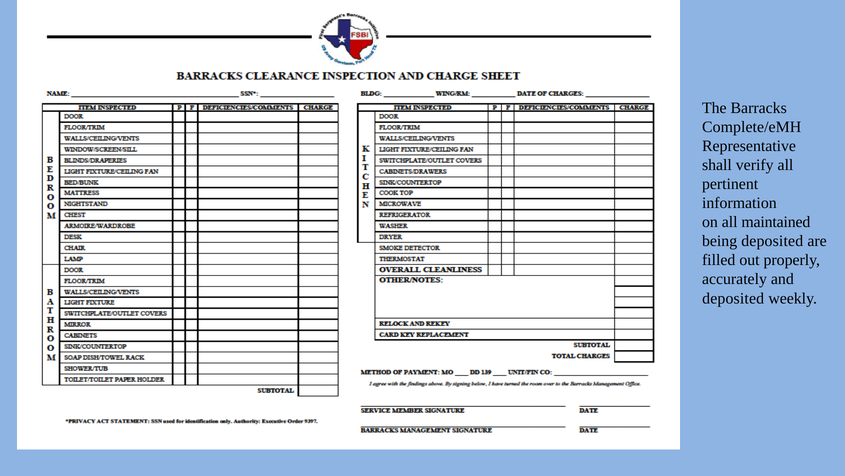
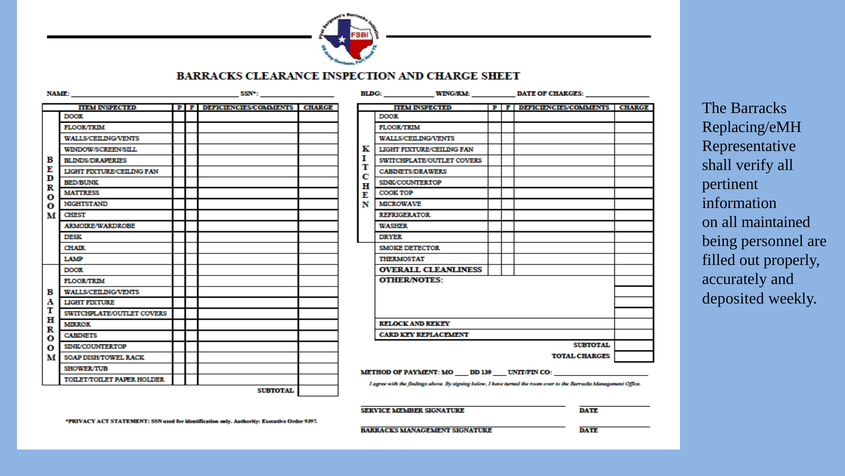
Complete/eMH: Complete/eMH -> Replacing/eMH (752, 127)
being deposited: deposited -> personnel (772, 241)
